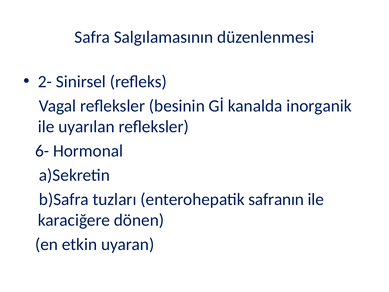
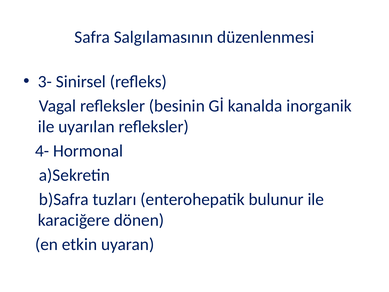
2-: 2- -> 3- (45, 82)
6-: 6- -> 4- (42, 151)
safranın: safranın -> bulunur (276, 199)
